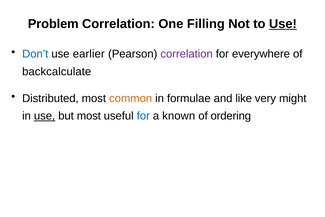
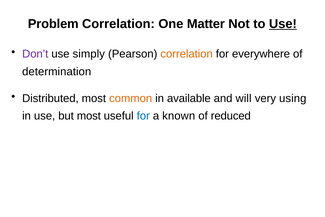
Filling: Filling -> Matter (206, 24)
Don’t colour: blue -> purple (35, 54)
earlier: earlier -> simply (89, 54)
correlation colour: purple -> orange (187, 54)
backcalculate: backcalculate -> determination (57, 71)
formulae: formulae -> available (189, 98)
like: like -> will (244, 98)
might: might -> using (293, 98)
use underline: present -> none (45, 116)
ordering: ordering -> reduced (231, 116)
